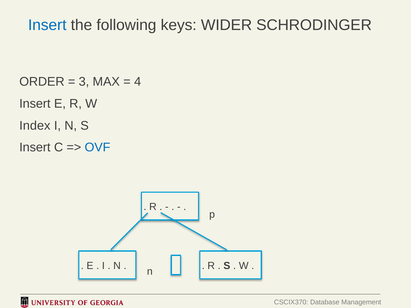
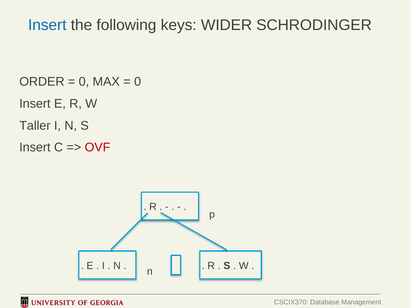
3: 3 -> 0 (84, 82)
4: 4 -> 0 (138, 82)
Index: Index -> Taller (35, 126)
OVF colour: blue -> red (98, 148)
